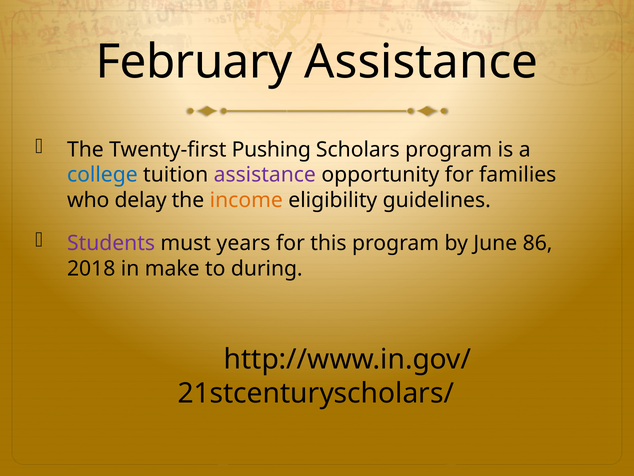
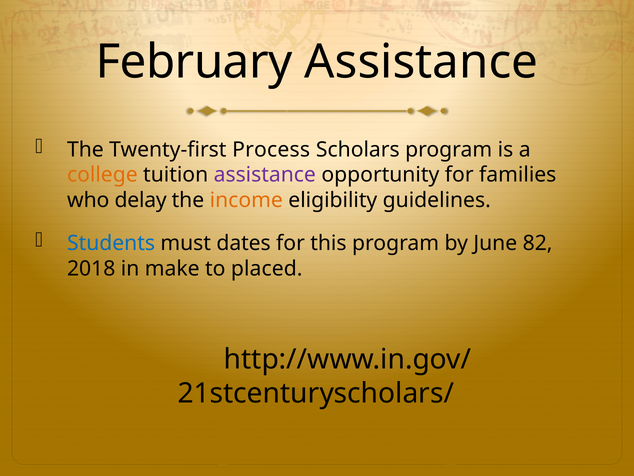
Pushing: Pushing -> Process (271, 149)
college colour: blue -> orange (102, 175)
Students colour: purple -> blue (111, 243)
years: years -> dates (244, 243)
86: 86 -> 82 (538, 243)
during: during -> placed (267, 268)
